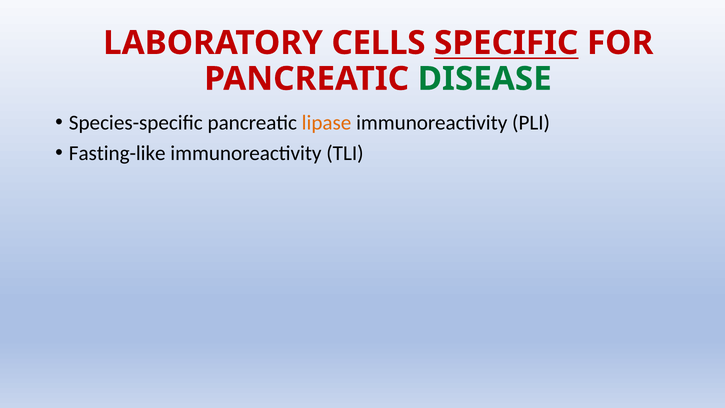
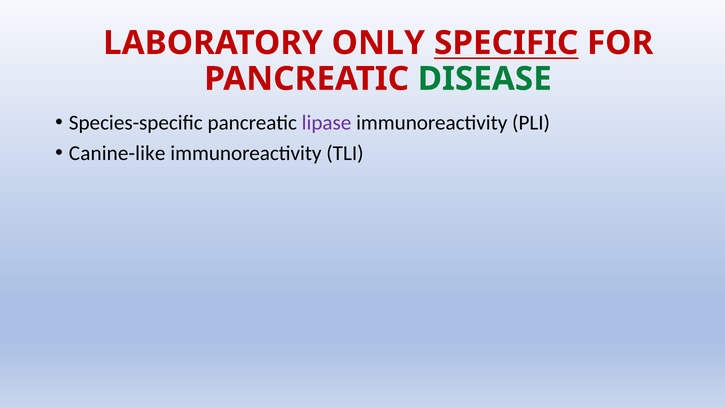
CELLS: CELLS -> ONLY (378, 43)
lipase colour: orange -> purple (327, 123)
Fasting-like: Fasting-like -> Canine-like (117, 153)
